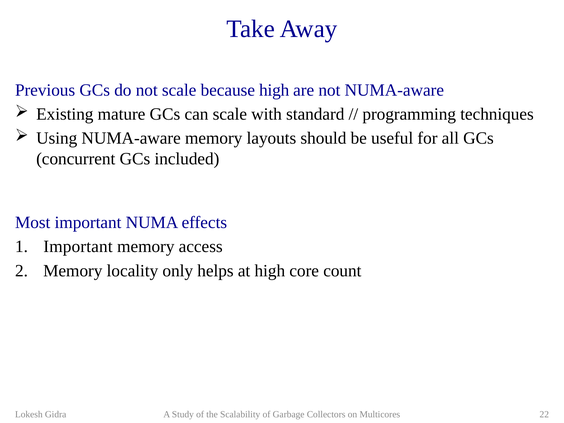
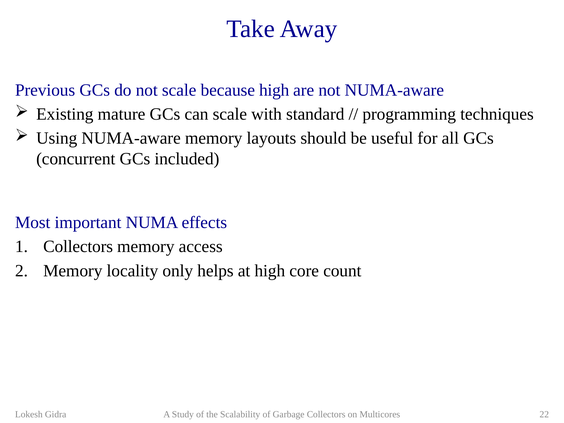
Important: Important -> Collectors (78, 247)
